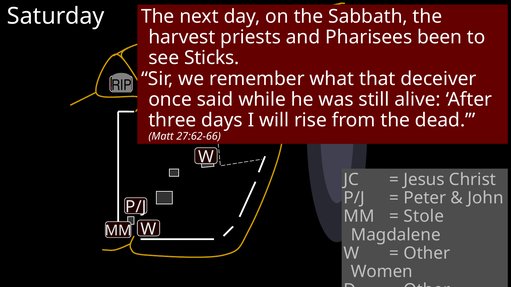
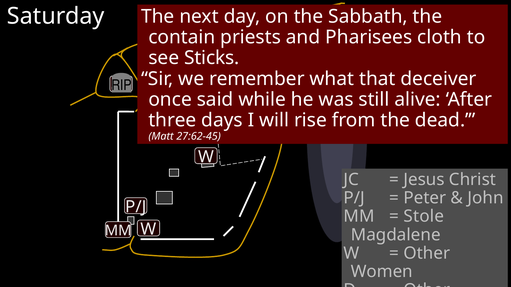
harvest: harvest -> contain (182, 37)
been: been -> cloth (439, 37)
27:62-66: 27:62-66 -> 27:62-45 (199, 136)
